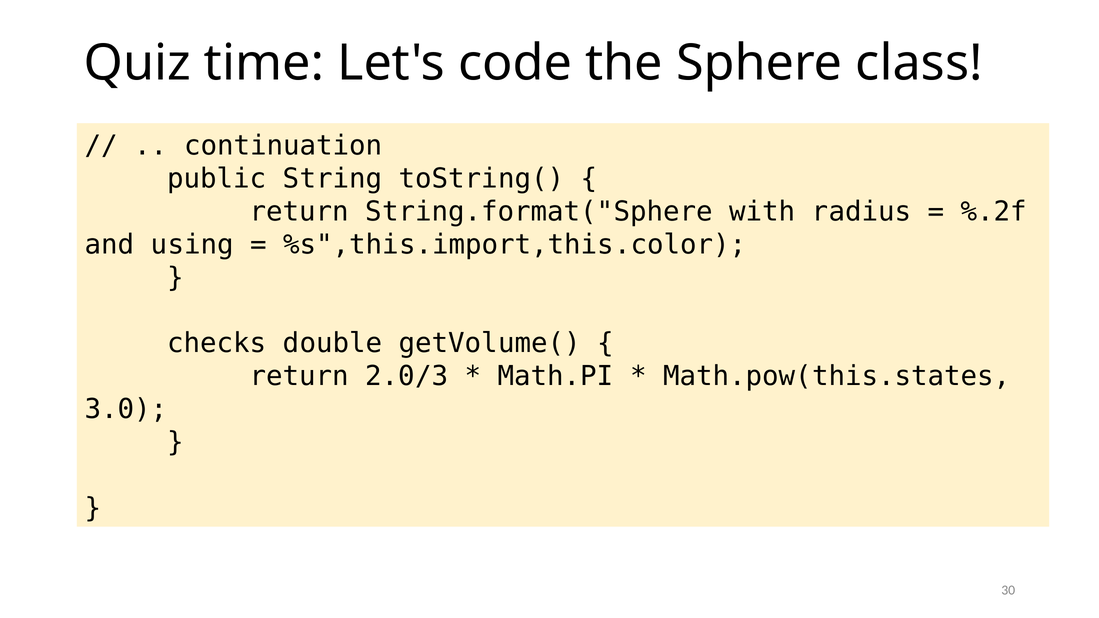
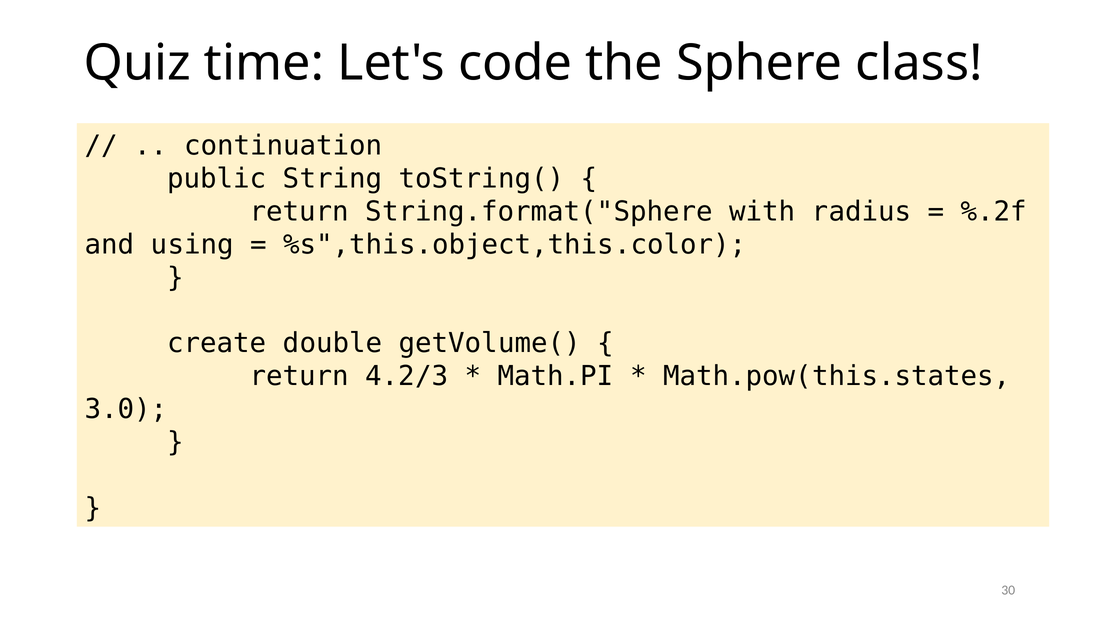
%s",this.import,this.color: %s",this.import,this.color -> %s",this.object,this.color (515, 245)
checks: checks -> create (217, 343)
2.0/3: 2.0/3 -> 4.2/3 (407, 376)
